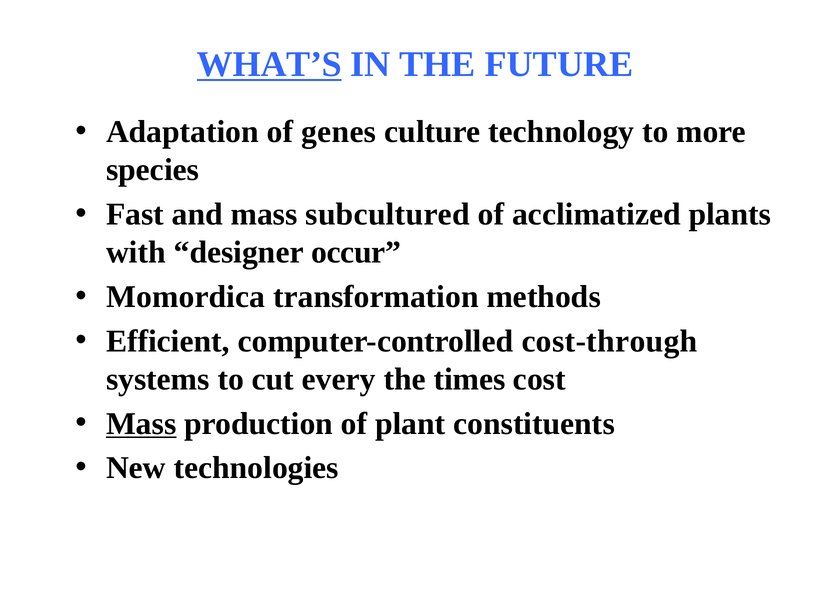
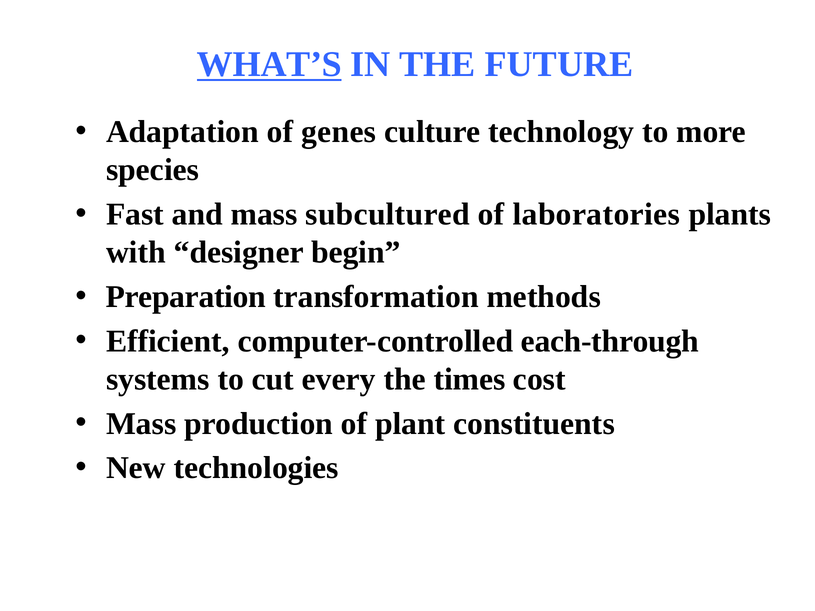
acclimatized: acclimatized -> laboratories (596, 214)
occur: occur -> begin (356, 252)
Momordica: Momordica -> Preparation (186, 297)
cost-through: cost-through -> each-through (610, 341)
Mass underline: present -> none (141, 424)
